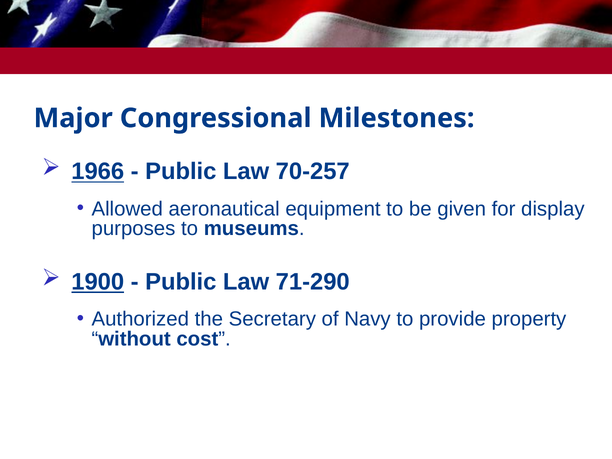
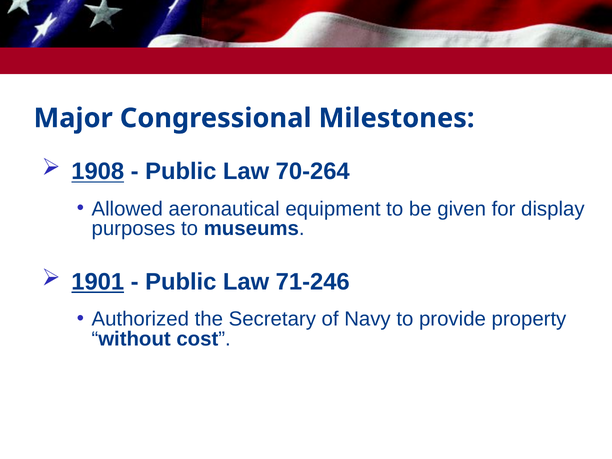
1966: 1966 -> 1908 (98, 172)
70-257: 70-257 -> 70-264 (313, 172)
1900: 1900 -> 1901 (98, 282)
71-290: 71-290 -> 71-246 (313, 282)
